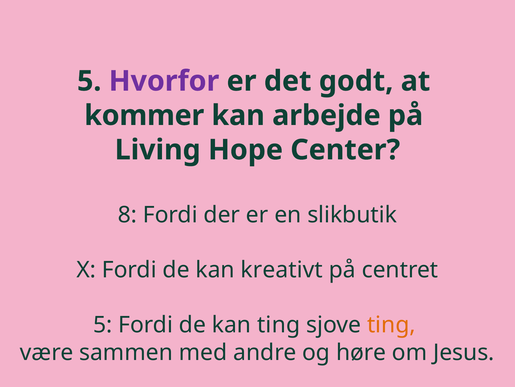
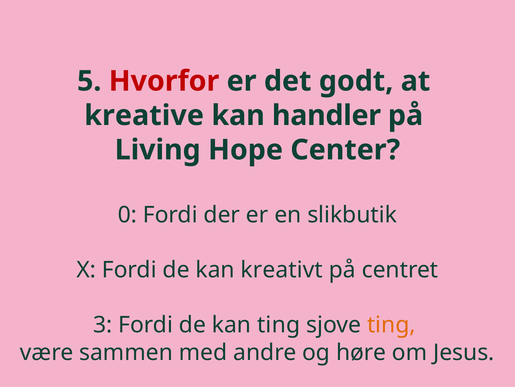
Hvorfor colour: purple -> red (164, 81)
kommer: kommer -> kreative (144, 115)
arbejde: arbejde -> handler (327, 115)
8: 8 -> 0 (127, 214)
5: 5 -> 3 (103, 324)
